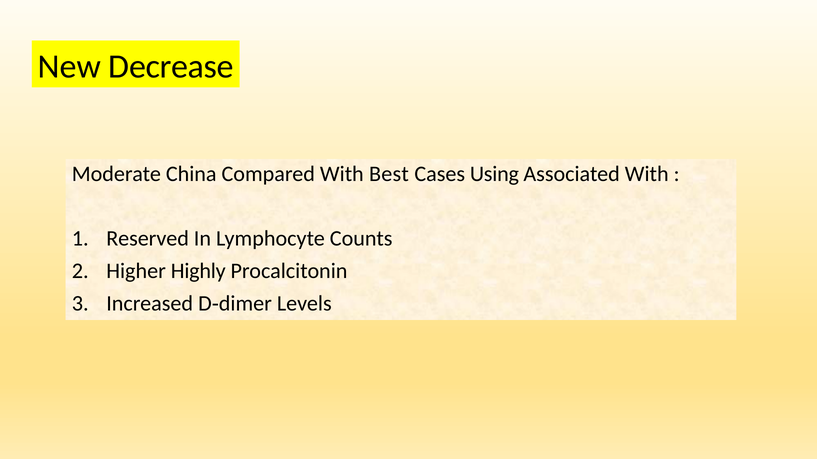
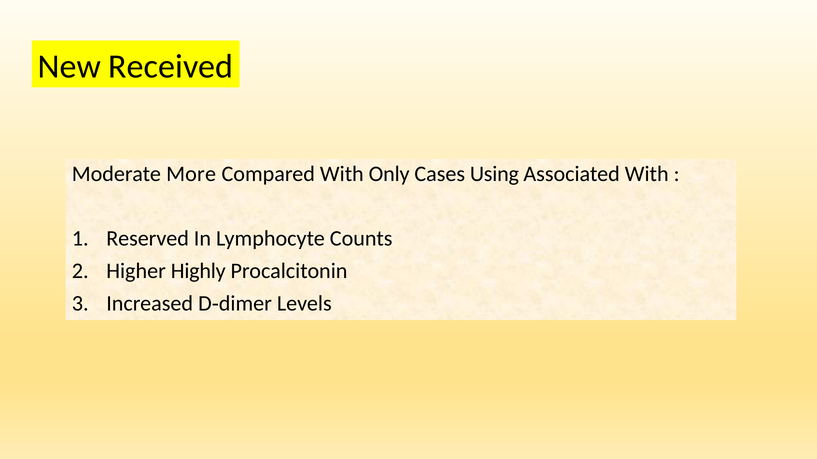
Decrease: Decrease -> Received (171, 66)
China: China -> More (191, 174)
Best: Best -> Only (389, 174)
